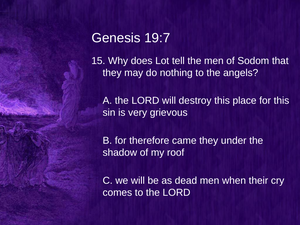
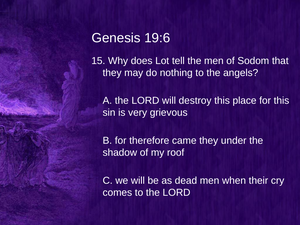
19:7: 19:7 -> 19:6 (157, 38)
